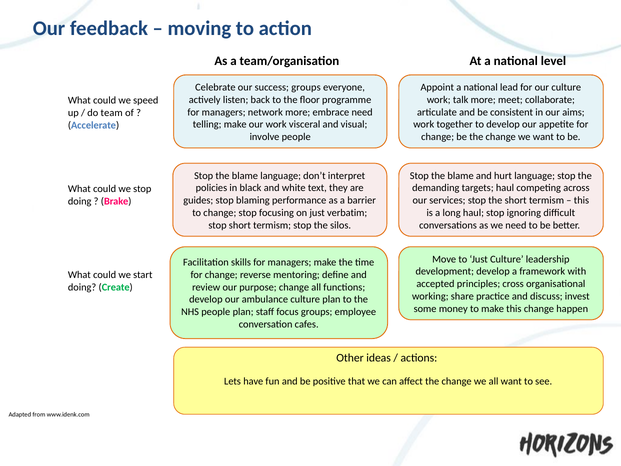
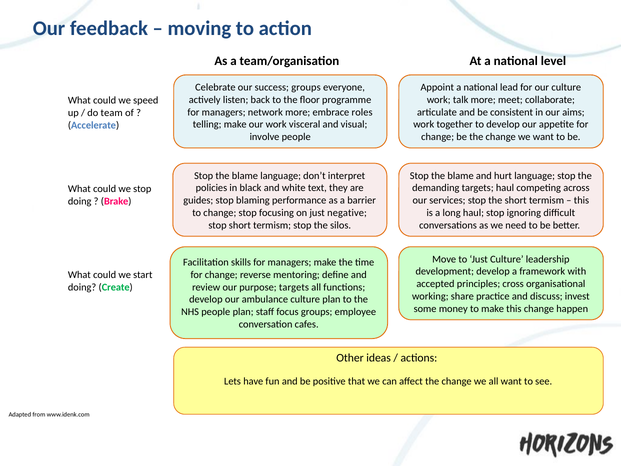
embrace need: need -> roles (362, 112)
verbatim: verbatim -> negative (347, 213)
purpose change: change -> targets (294, 287)
